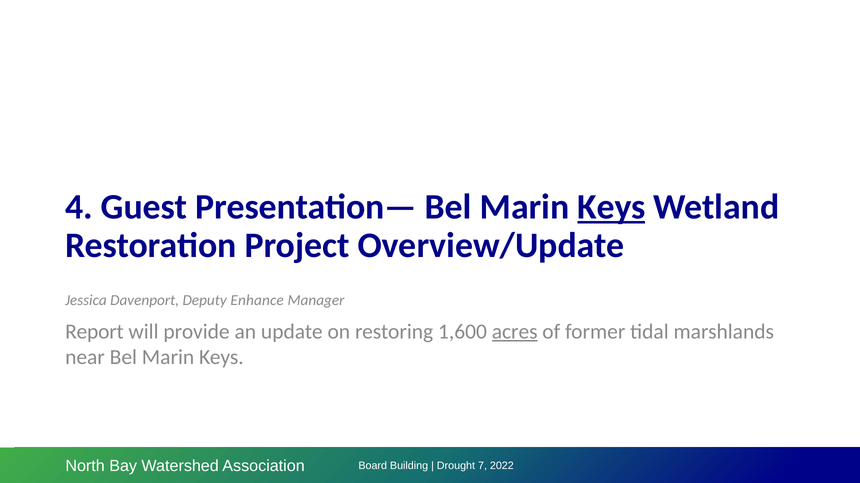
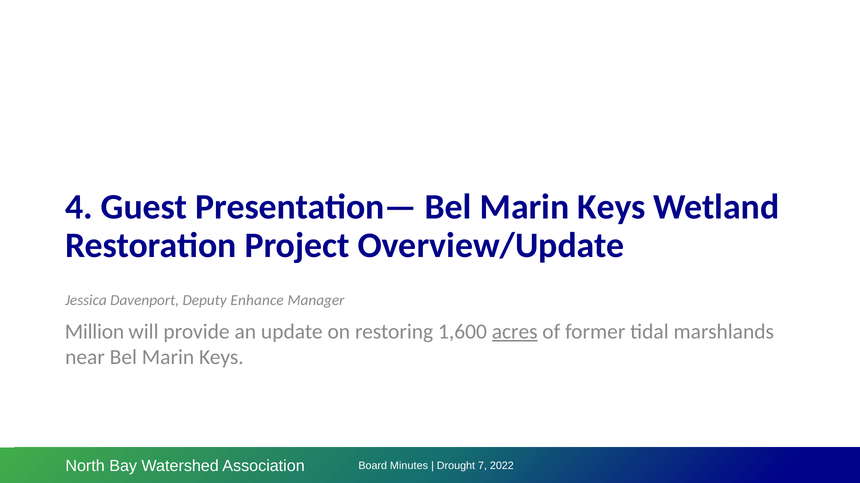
Keys underline: present -> none (611, 207)
Report: Report -> Million (94, 332)
Building: Building -> Minutes (409, 467)
